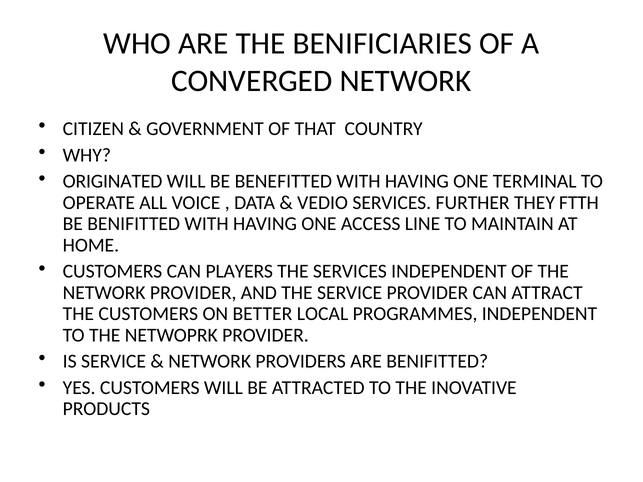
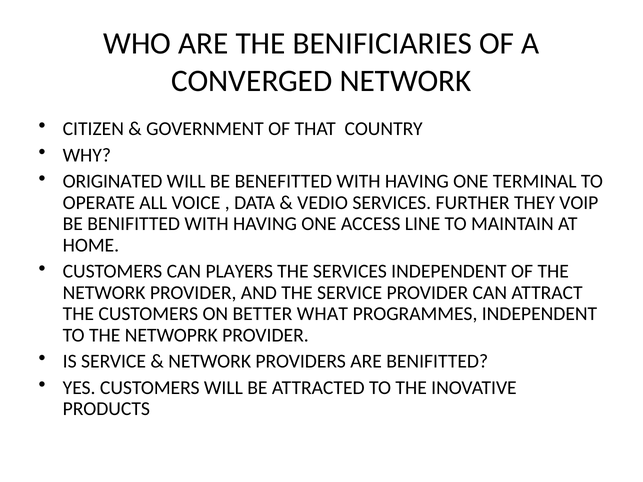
FTTH: FTTH -> VOIP (579, 203)
LOCAL: LOCAL -> WHAT (322, 314)
